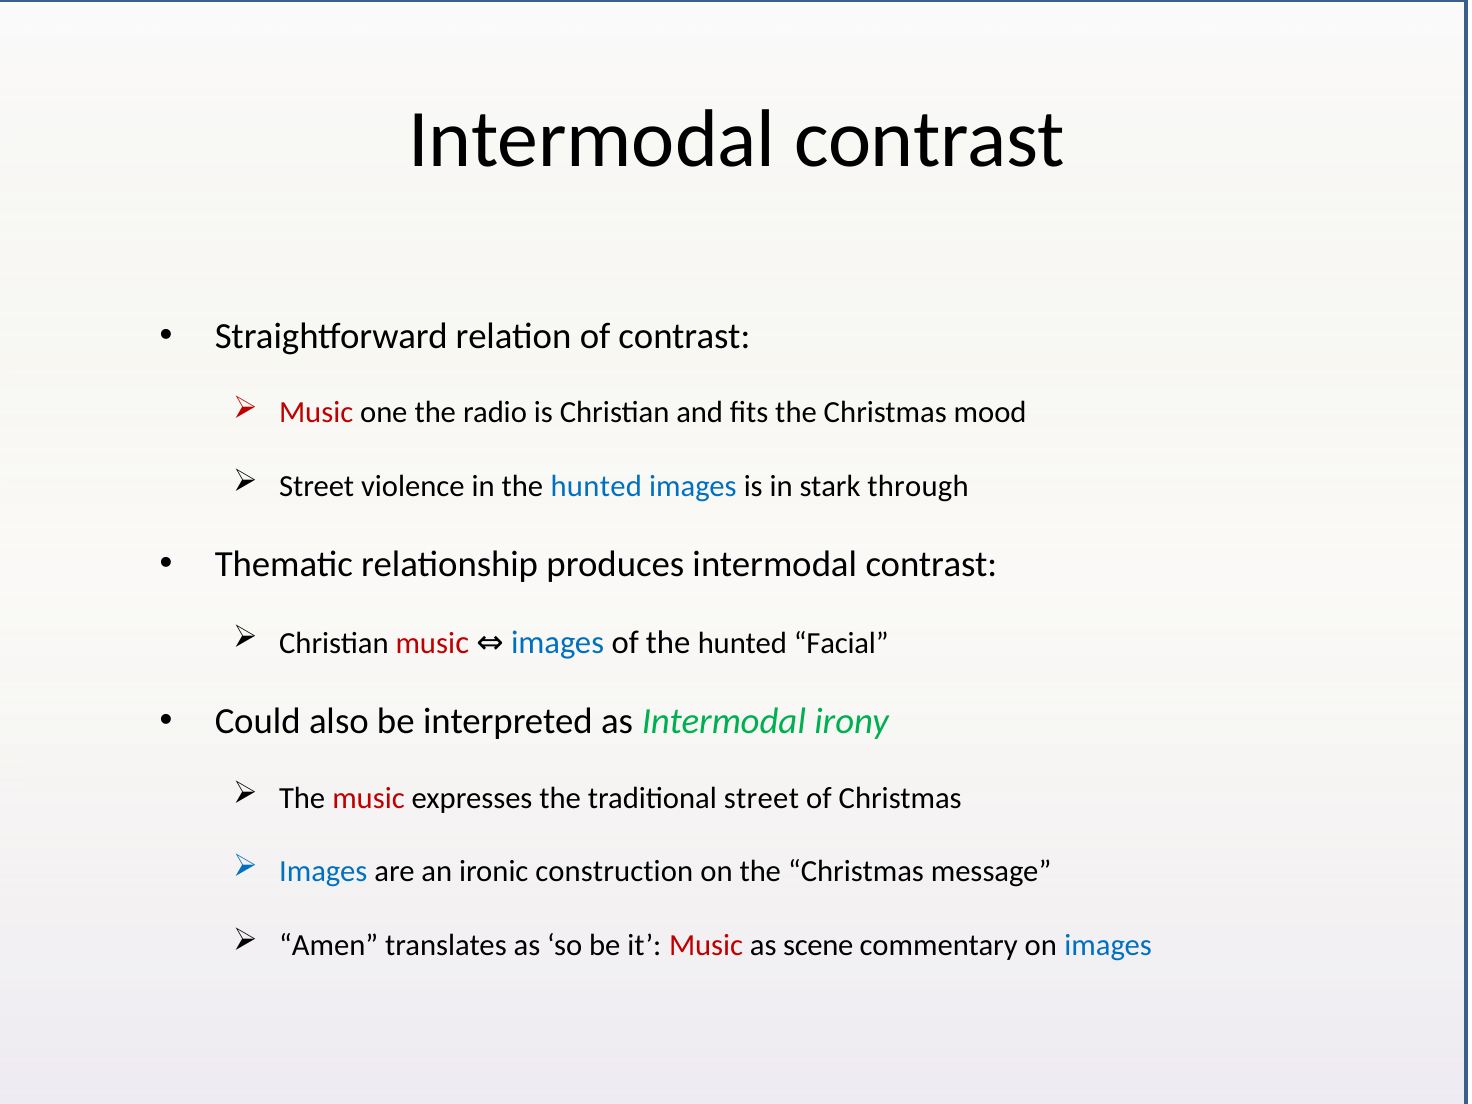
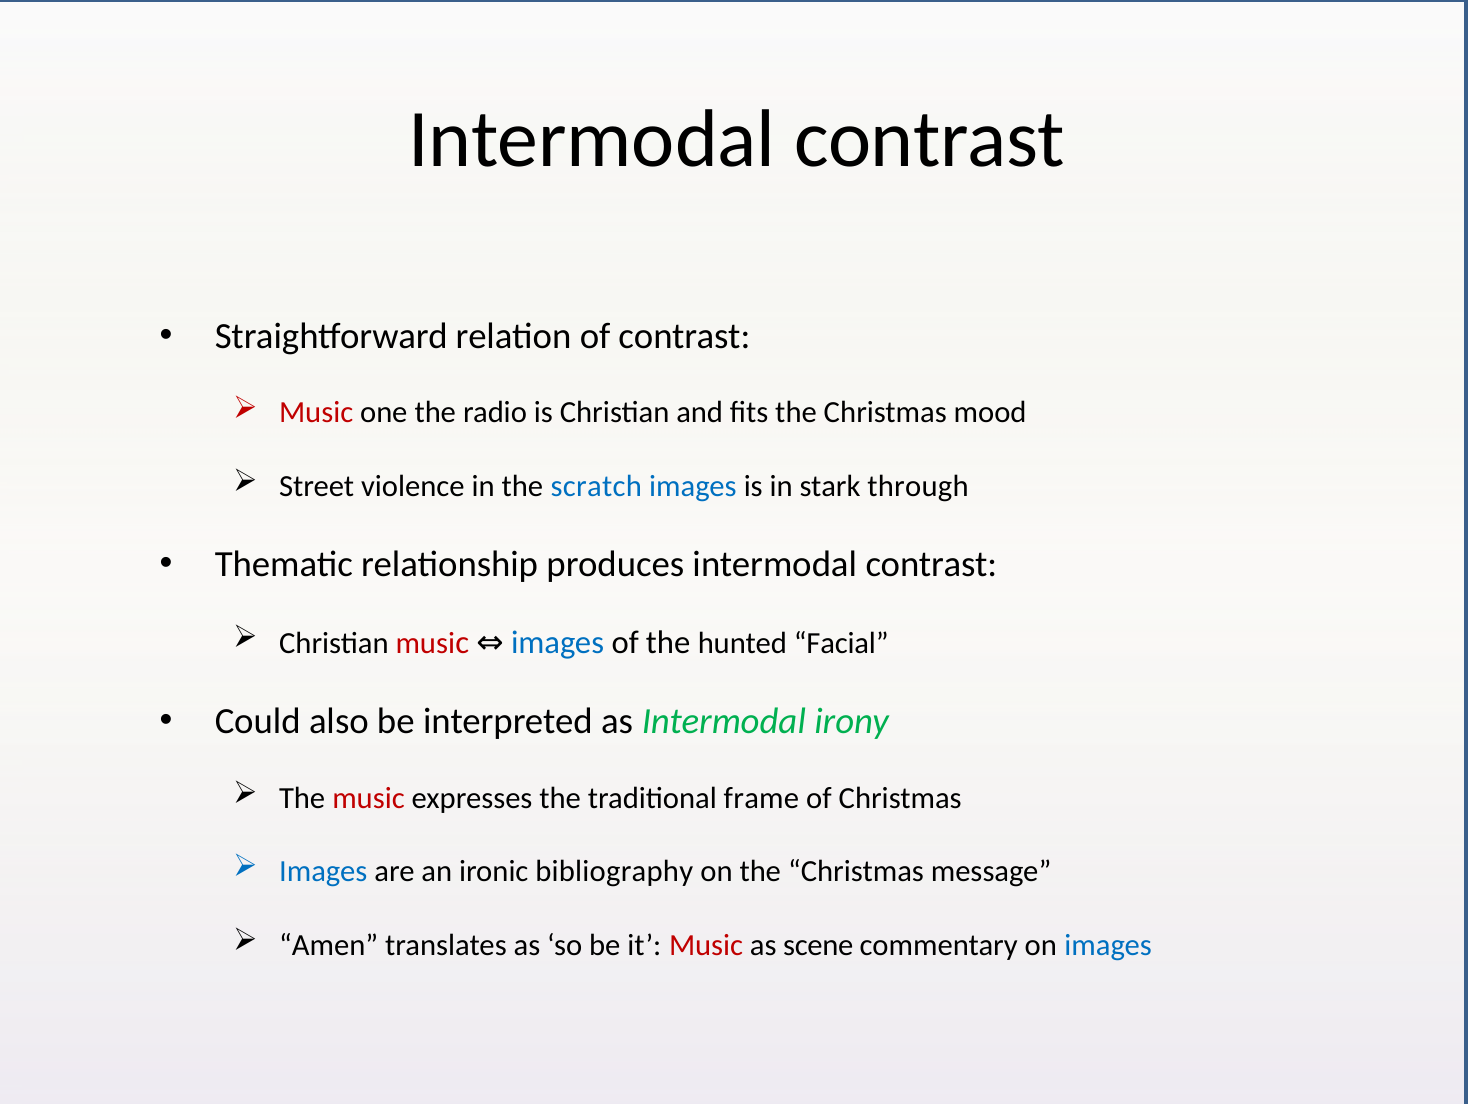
in the hunted: hunted -> scratch (596, 486)
traditional street: street -> frame (761, 798)
construction: construction -> bibliography (614, 872)
